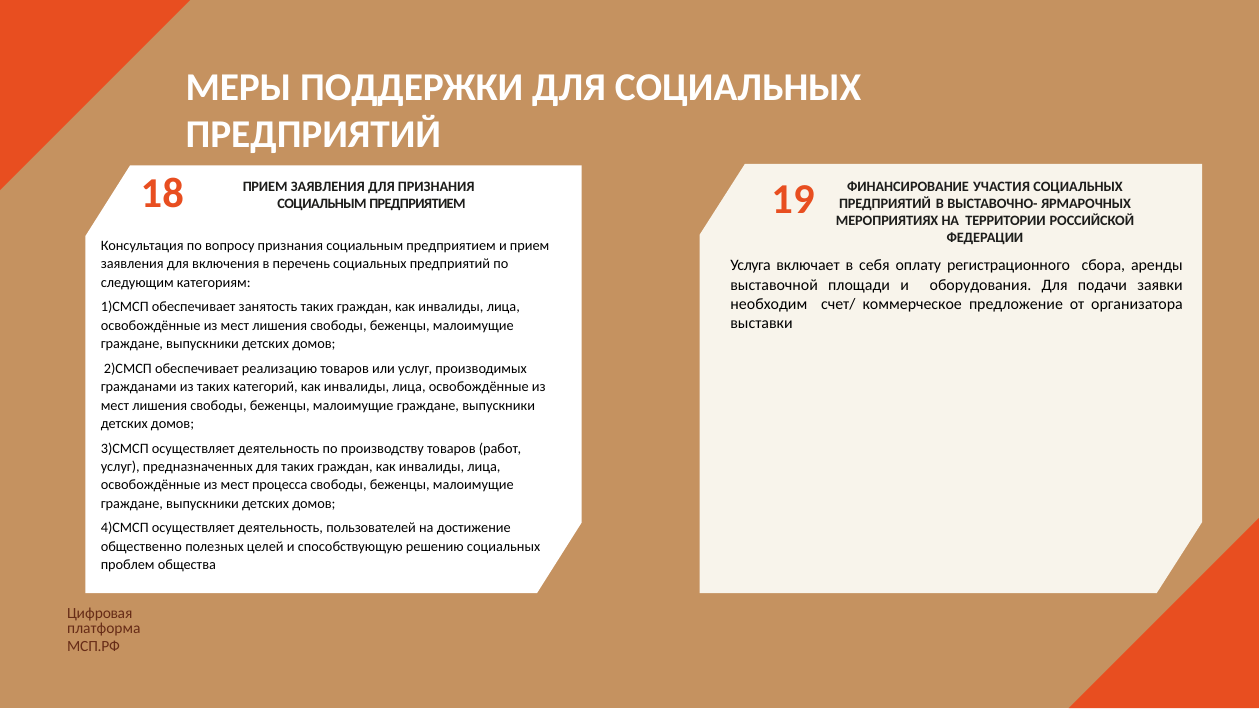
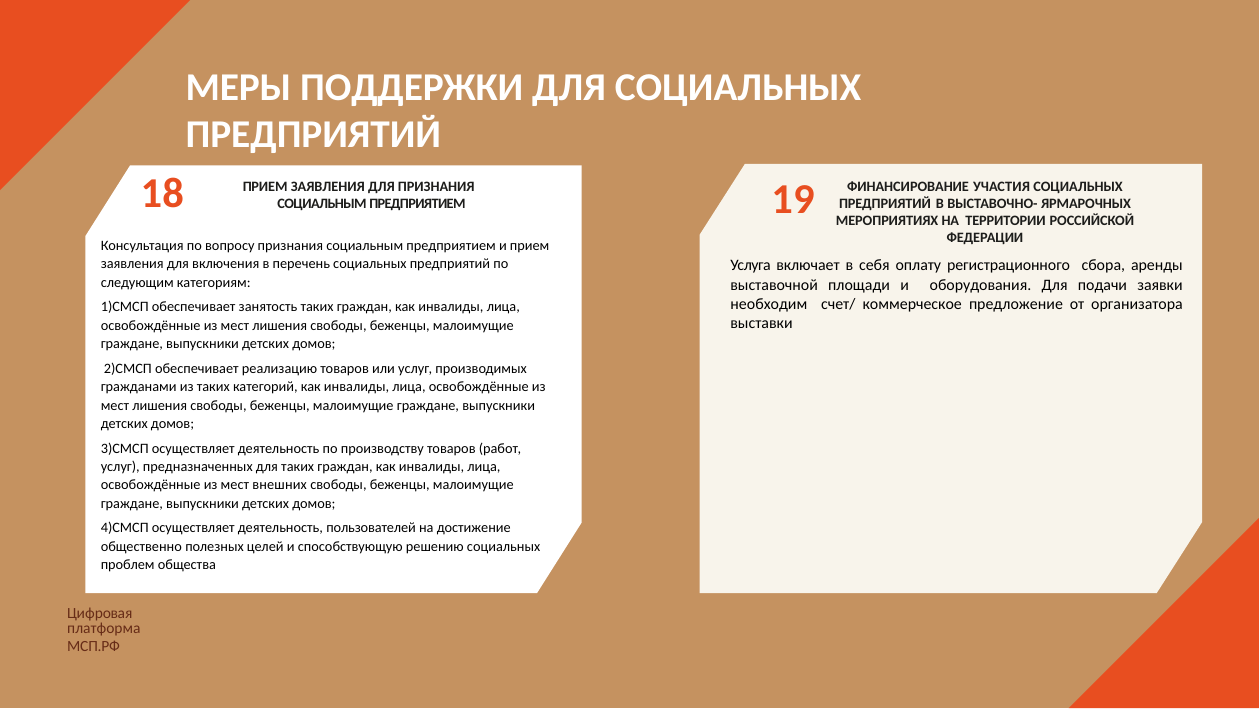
процесса: процесса -> внешних (280, 485)
